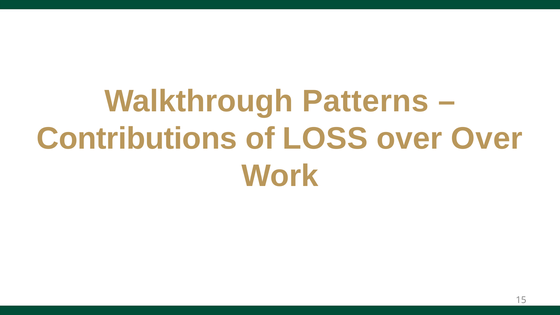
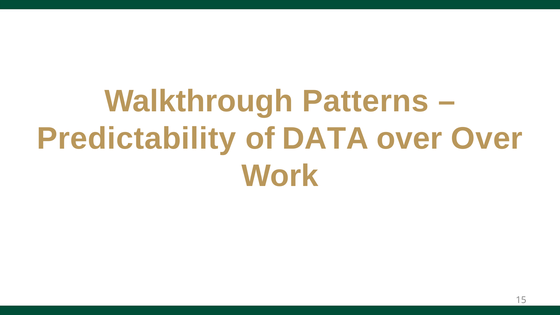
Contributions: Contributions -> Predictability (136, 138)
LOSS: LOSS -> DATA (325, 138)
